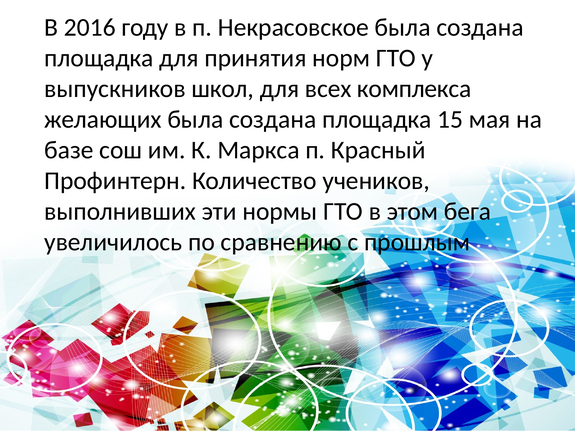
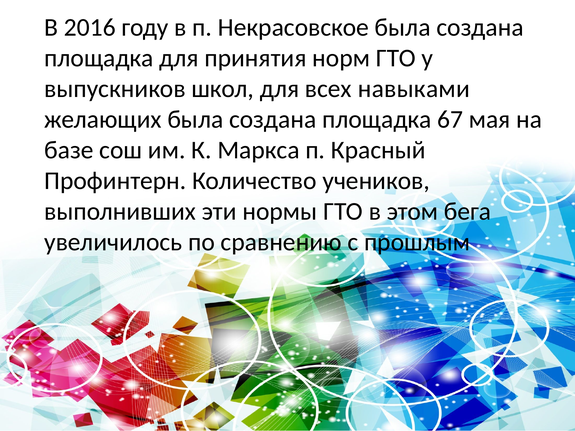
комплекса: комплекса -> навыками (414, 89)
15: 15 -> 67 (450, 119)
